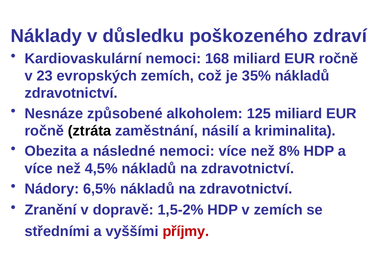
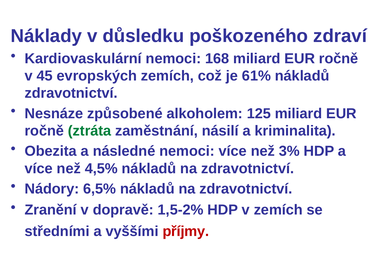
23: 23 -> 45 (45, 76)
35%: 35% -> 61% (256, 76)
ztráta colour: black -> green (90, 131)
8%: 8% -> 3% (289, 151)
